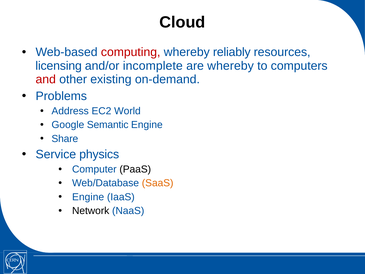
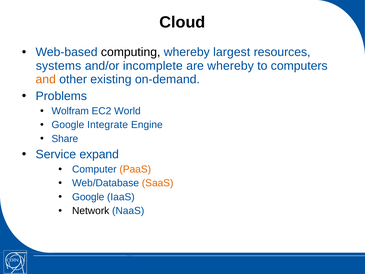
computing colour: red -> black (131, 52)
reliably: reliably -> largest (232, 52)
licensing: licensing -> systems (59, 66)
and colour: red -> orange (46, 79)
Address: Address -> Wolfram (70, 111)
Semantic: Semantic -> Integrate (108, 125)
physics: physics -> expand (99, 154)
PaaS colour: black -> orange (135, 169)
Engine: Engine -> Google (88, 197)
